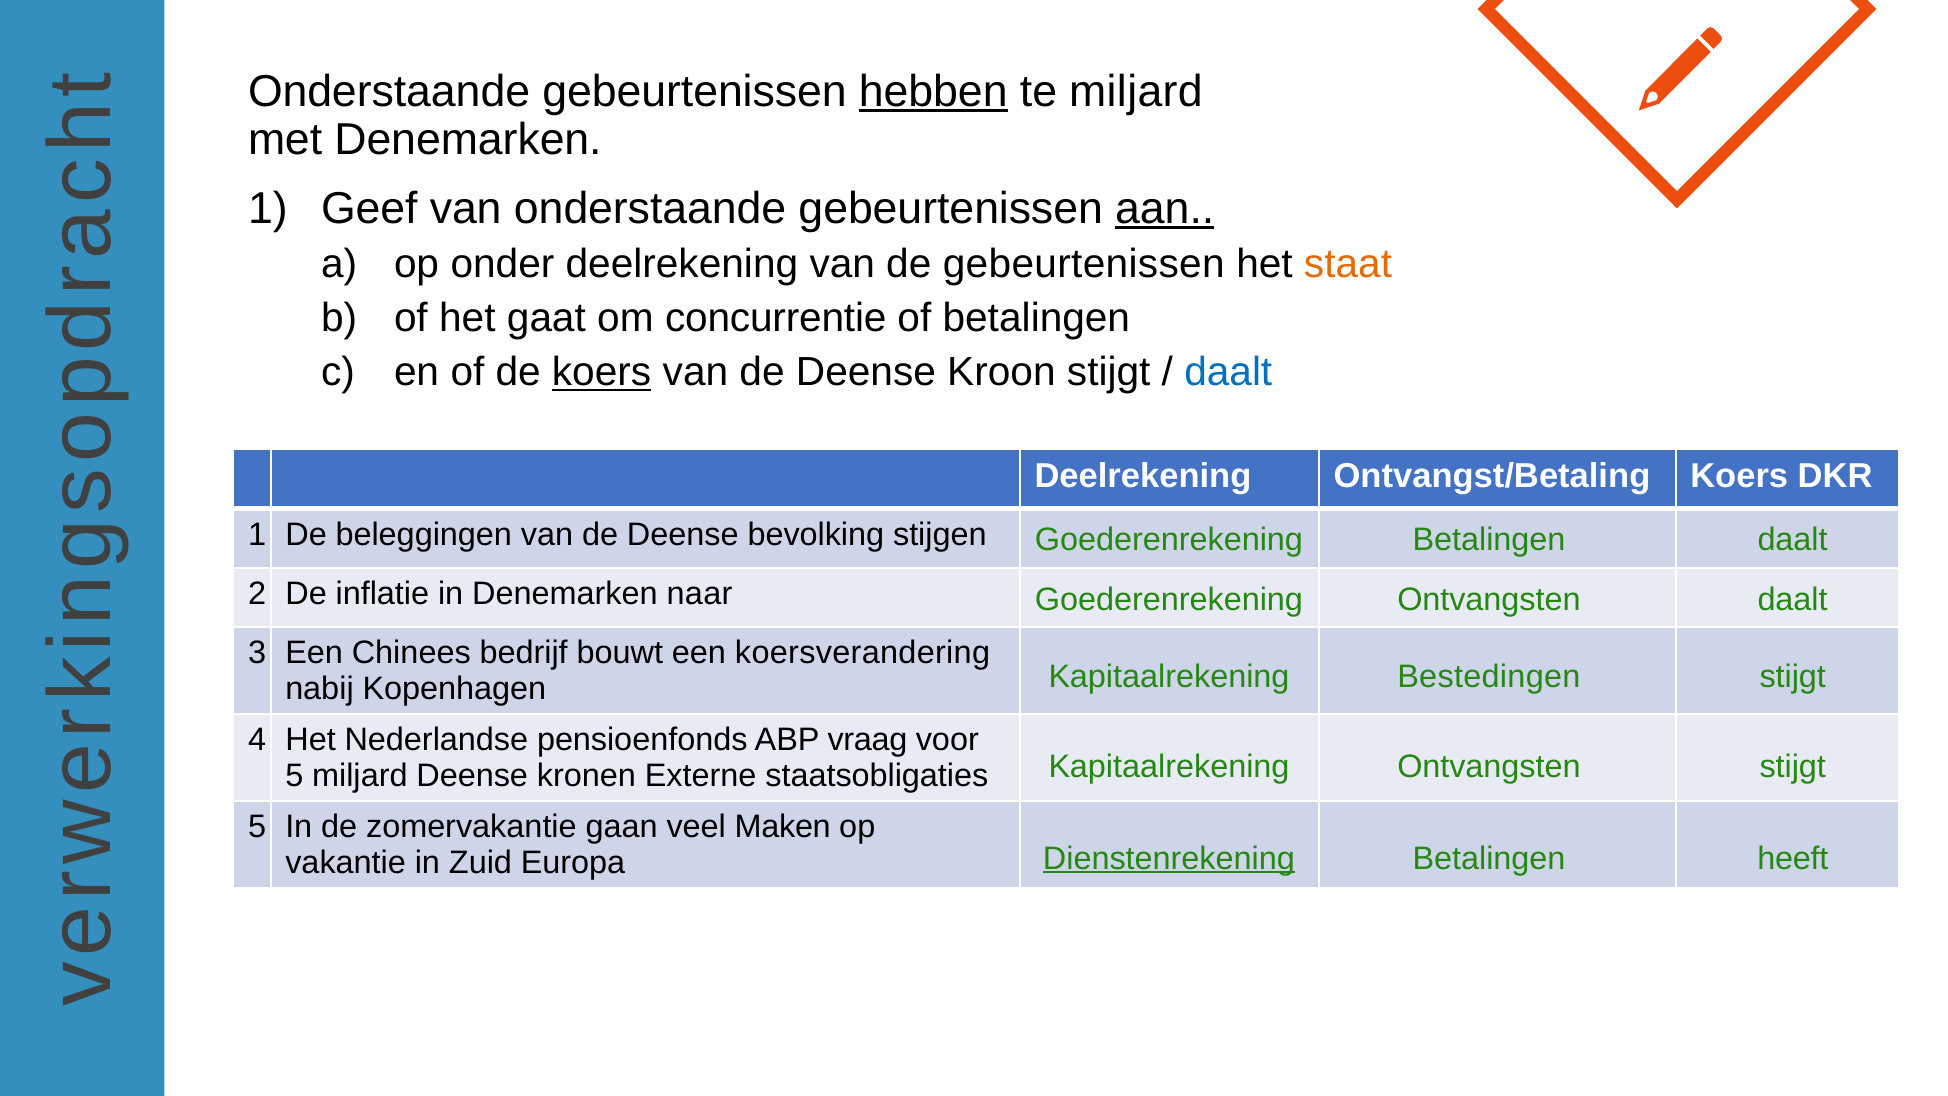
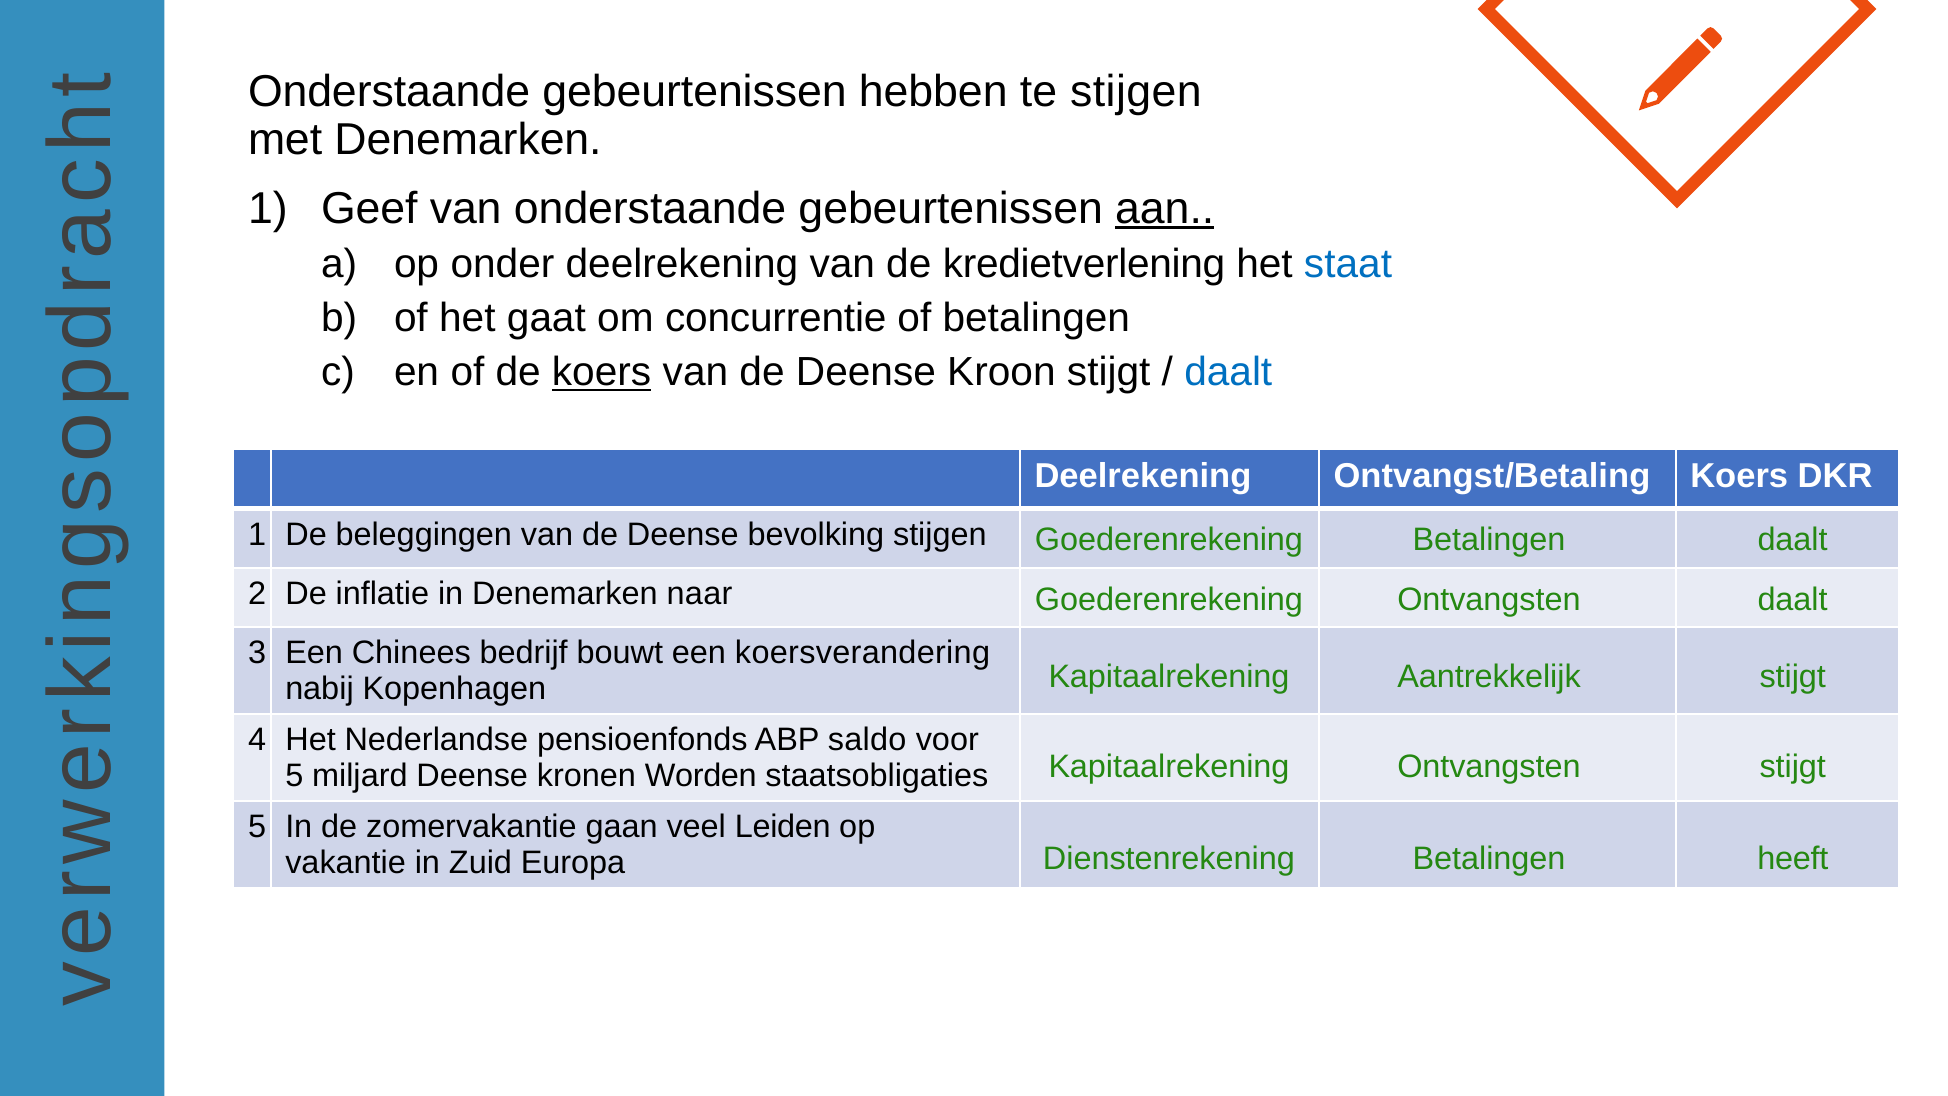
hebben underline: present -> none (933, 92)
te miljard: miljard -> stijgen (1136, 92)
de gebeurtenissen: gebeurtenissen -> kredietverlening (1084, 264)
staat colour: orange -> blue (1348, 264)
Bestedingen: Bestedingen -> Aantrekkelijk (1489, 676)
vraag: vraag -> saldo (867, 740)
Externe: Externe -> Worden (701, 776)
Maken: Maken -> Leiden (783, 826)
Dienstenrekening underline: present -> none (1169, 858)
